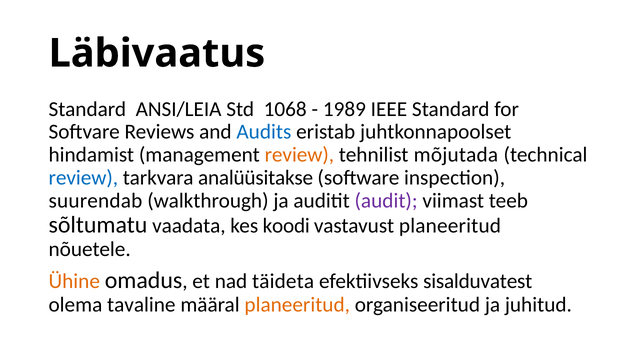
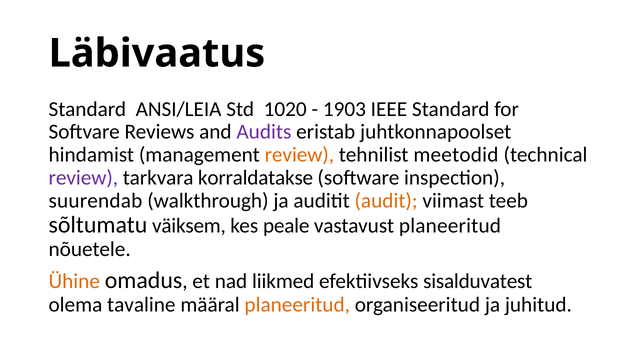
1068: 1068 -> 1020 (285, 109)
1989: 1989 -> 1903 (344, 109)
Audits colour: blue -> purple (264, 132)
mõjutada: mõjutada -> meetodid (456, 155)
review colour: blue -> purple (83, 178)
analüüsitakse: analüüsitakse -> korraldatakse (256, 178)
audit colour: purple -> orange (386, 201)
vaadata: vaadata -> väiksem (189, 226)
koodi: koodi -> peale (286, 226)
täideta: täideta -> liikmed (283, 282)
